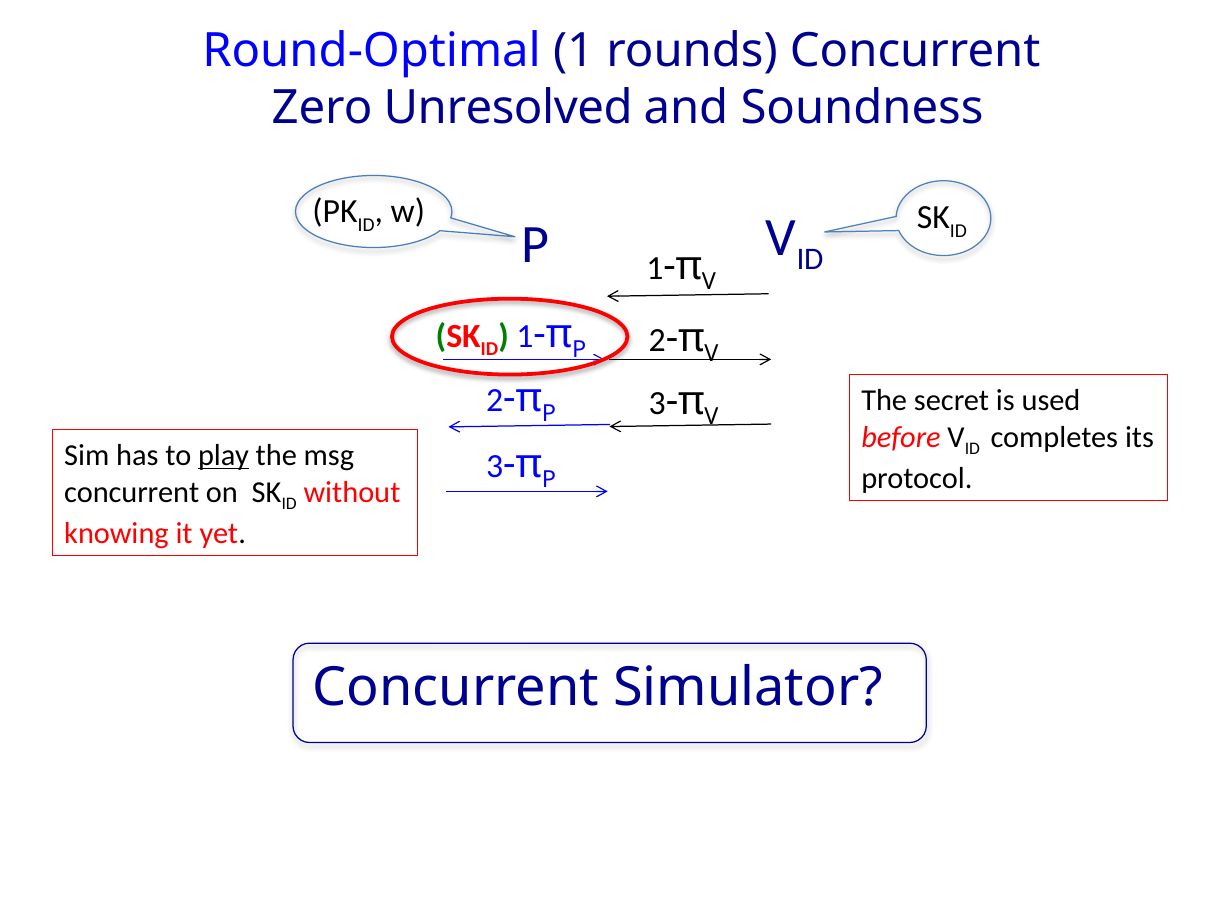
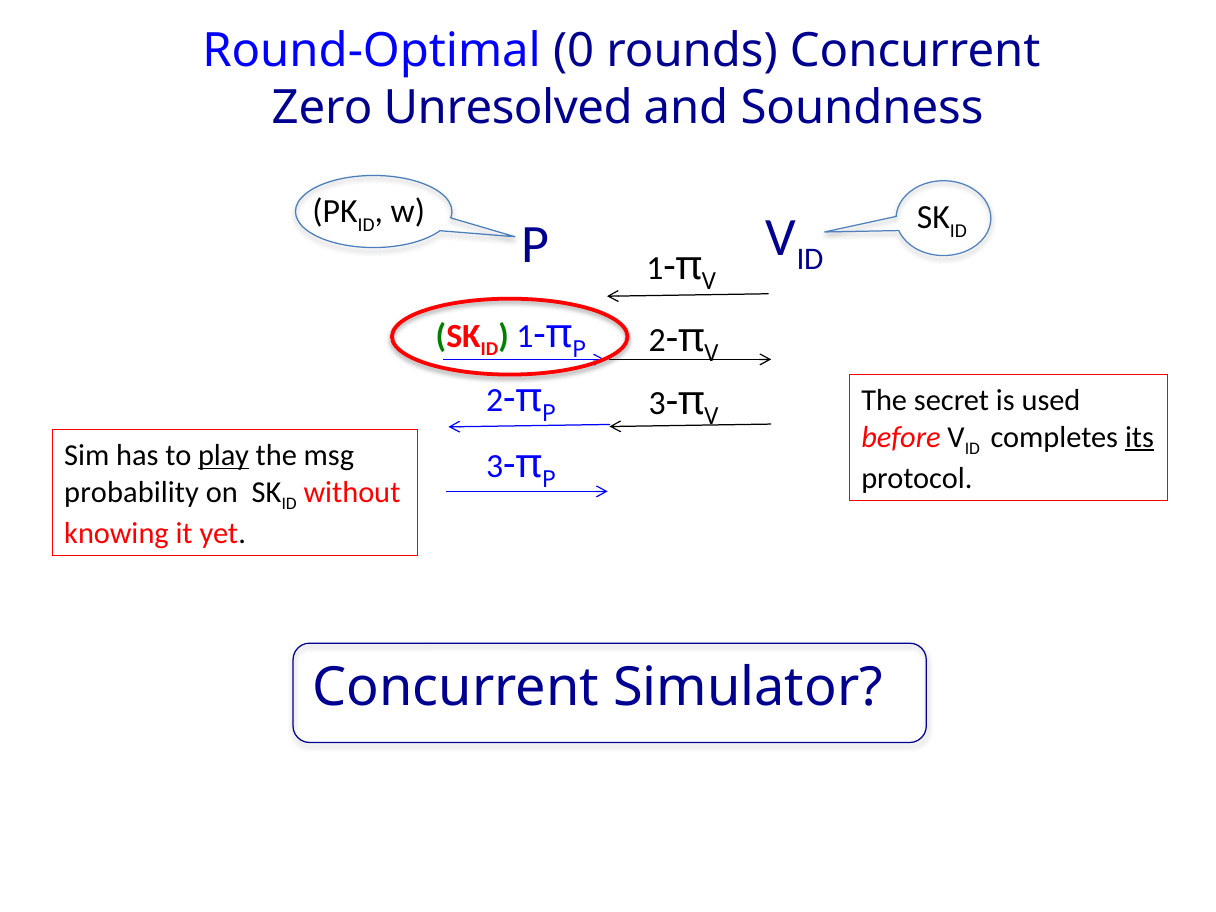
Round-Optimal 1: 1 -> 0 (574, 51)
its underline: none -> present (1140, 437)
concurrent: concurrent -> probability (132, 492)
